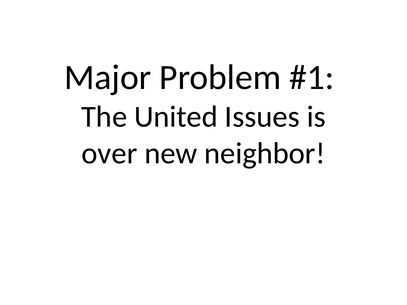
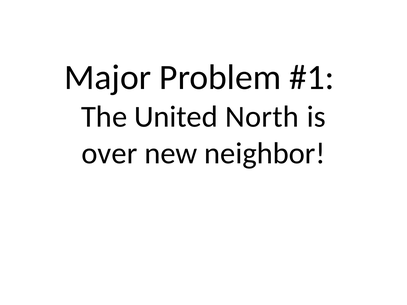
Issues: Issues -> North (262, 117)
